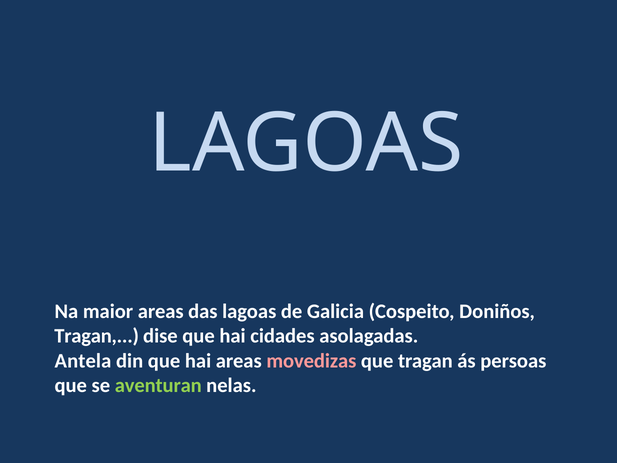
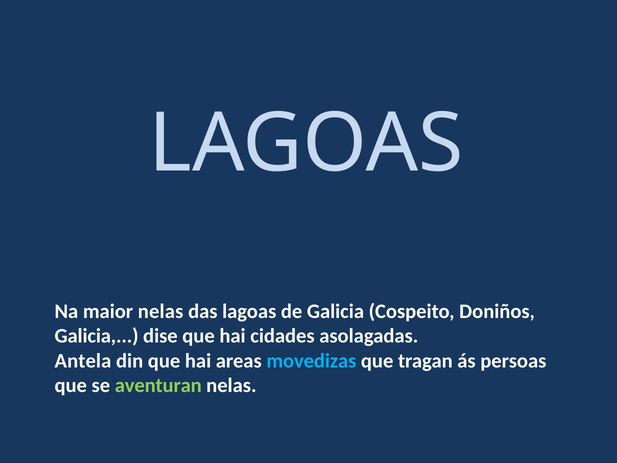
maior areas: areas -> nelas (161, 311)
Tragan: Tragan -> Galicia (97, 336)
movedizas colour: pink -> light blue (311, 361)
